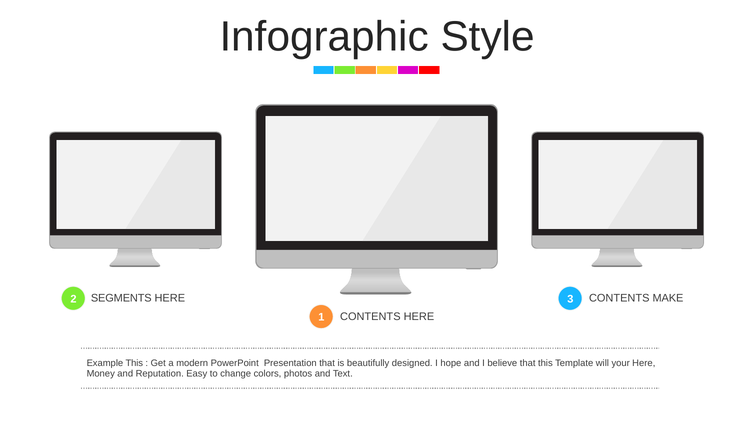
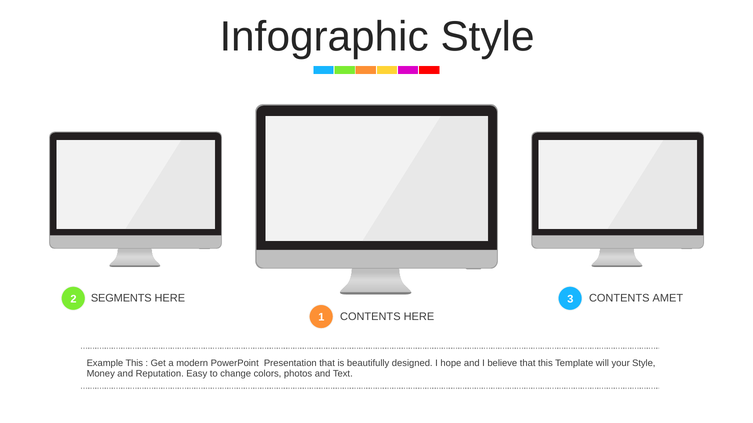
MAKE: MAKE -> AMET (668, 299)
your Here: Here -> Style (644, 364)
